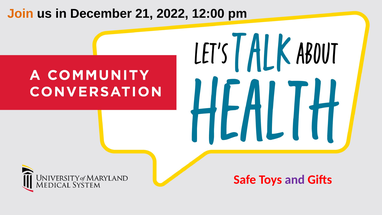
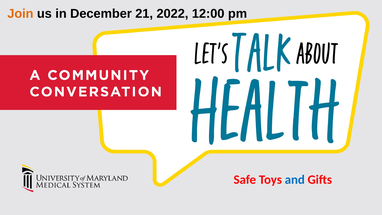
and colour: purple -> blue (295, 180)
